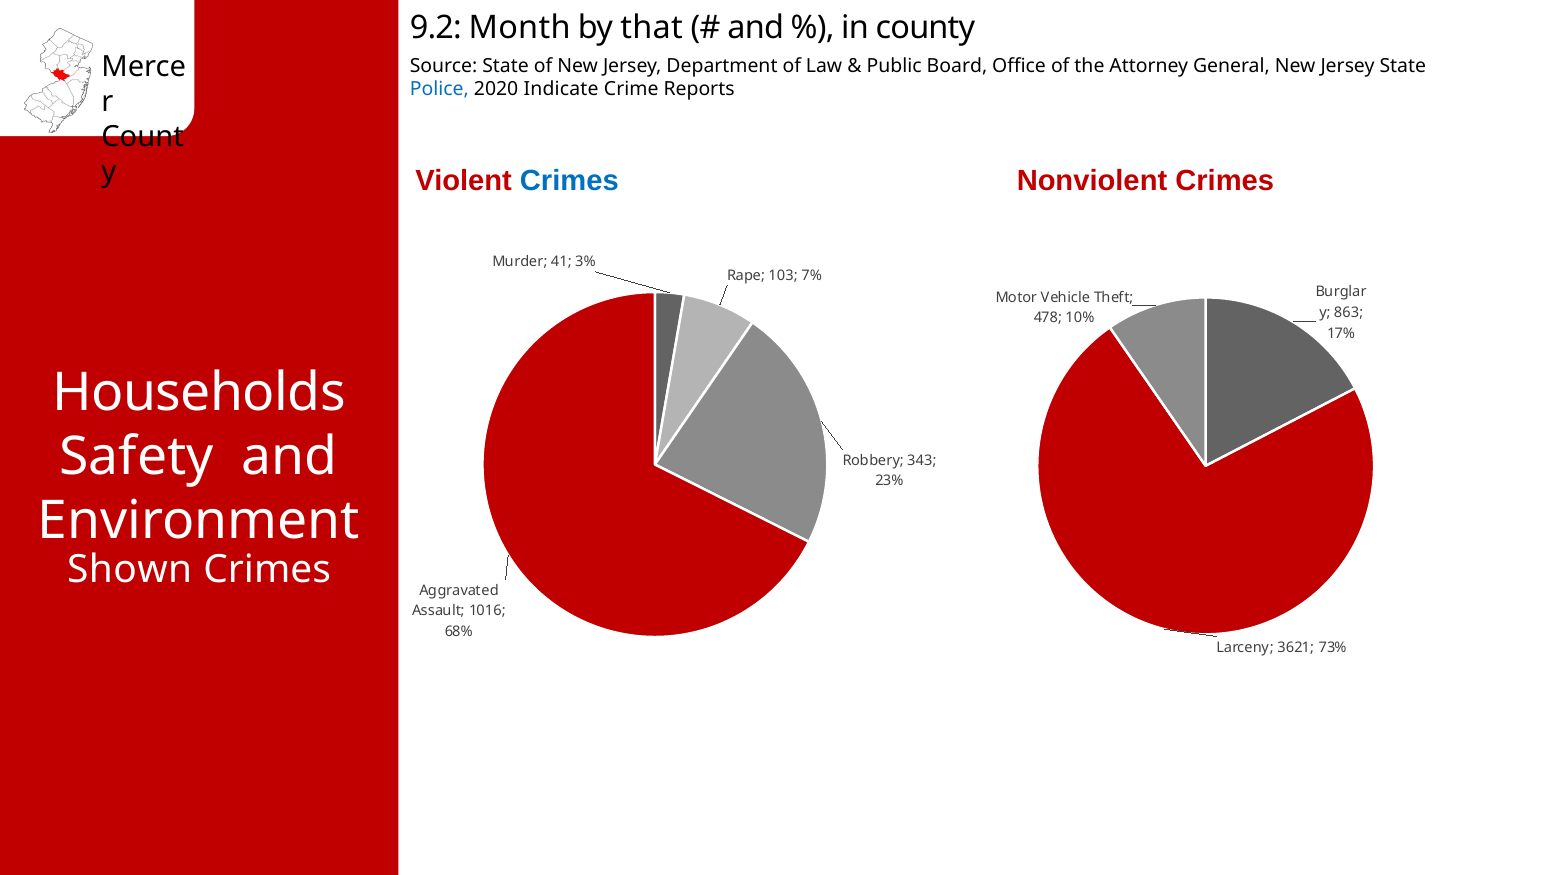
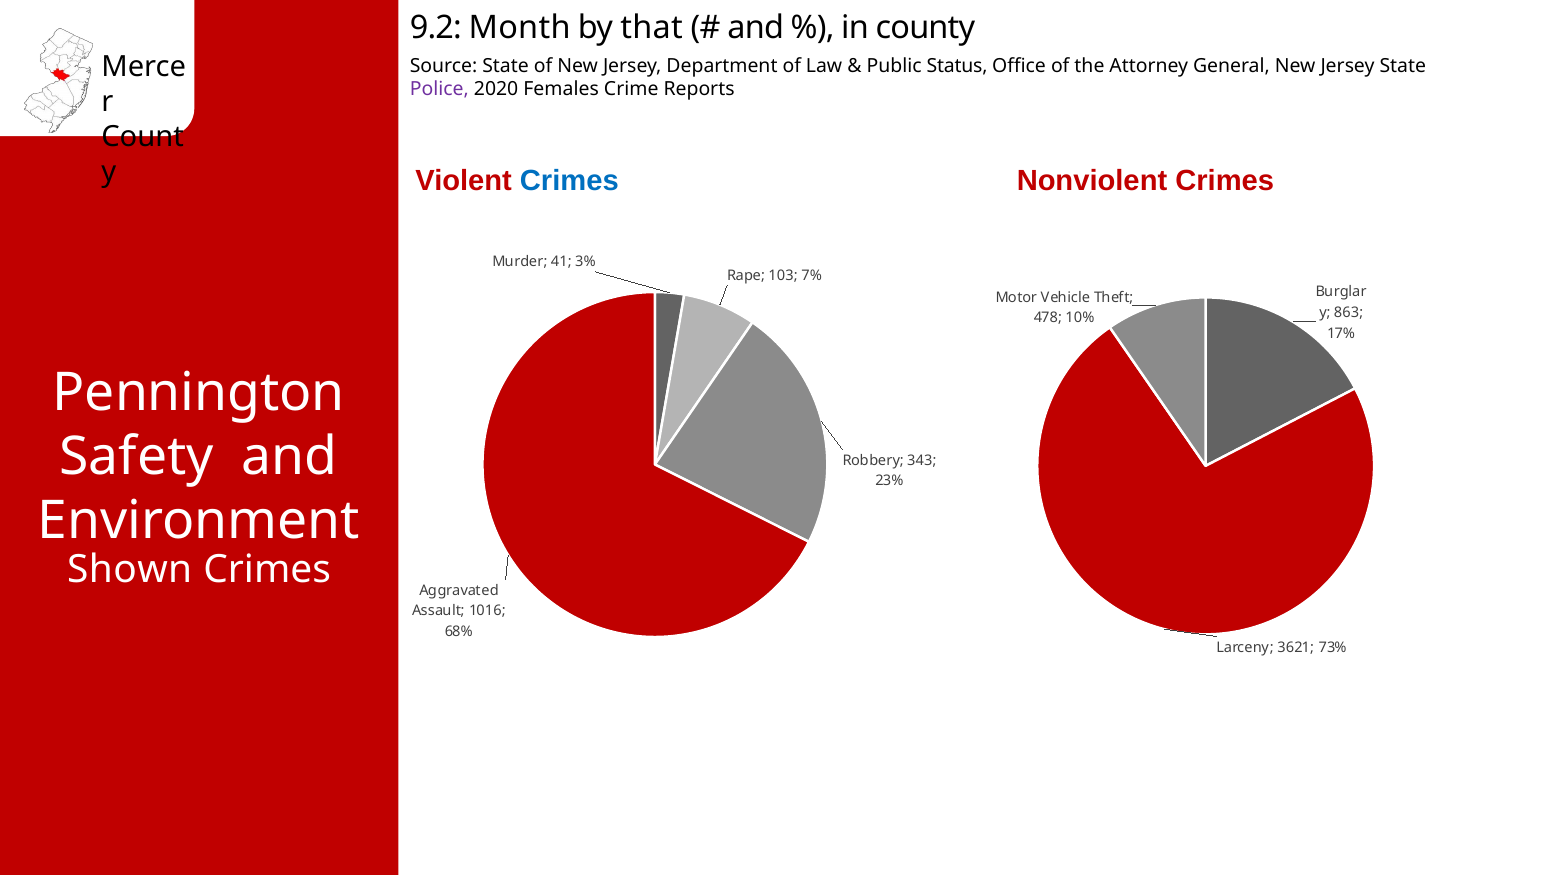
Board: Board -> Status (957, 66)
Police colour: blue -> purple (439, 89)
Indicate: Indicate -> Females (561, 89)
Households: Households -> Pennington (199, 393)
